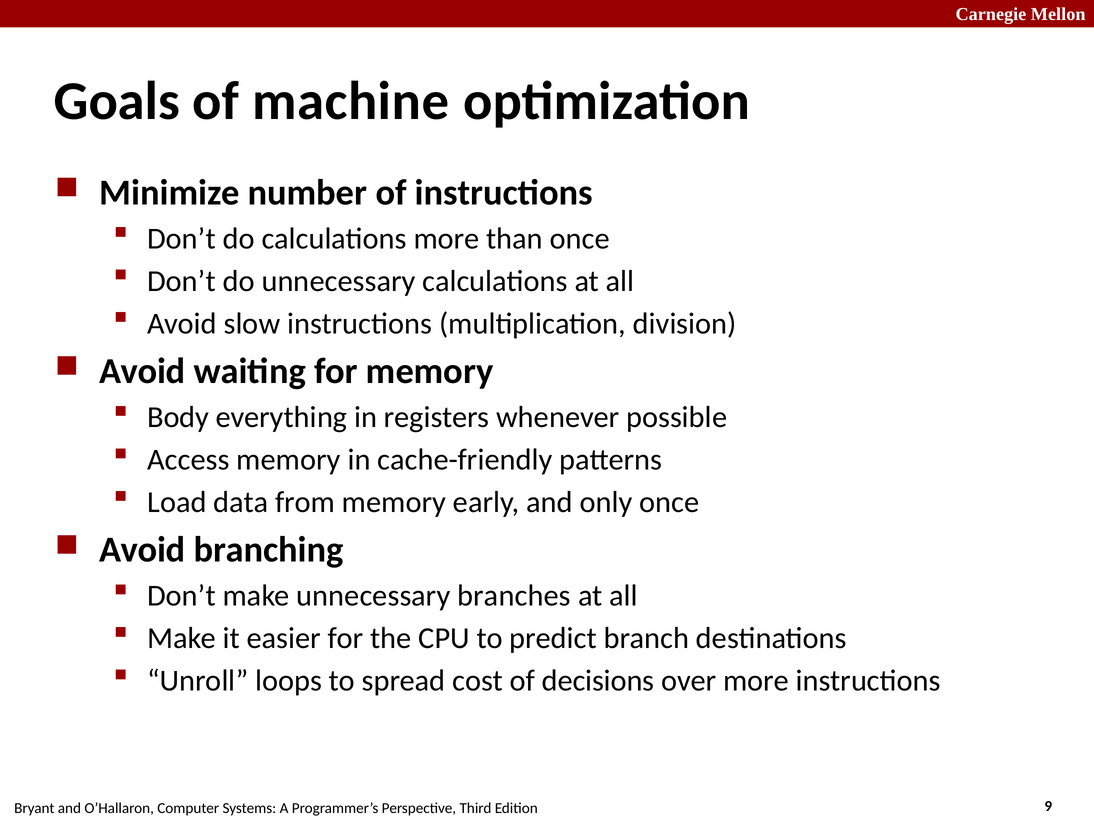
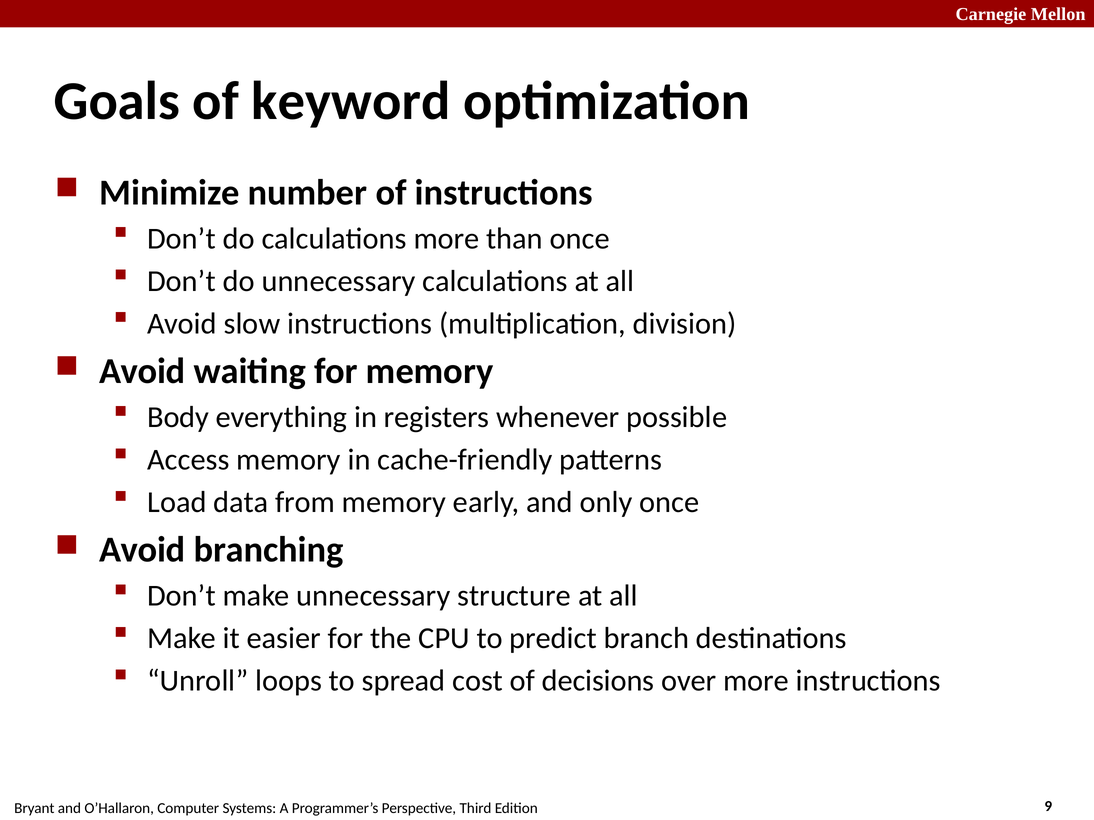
machine: machine -> keyword (351, 102)
branches: branches -> structure (514, 596)
